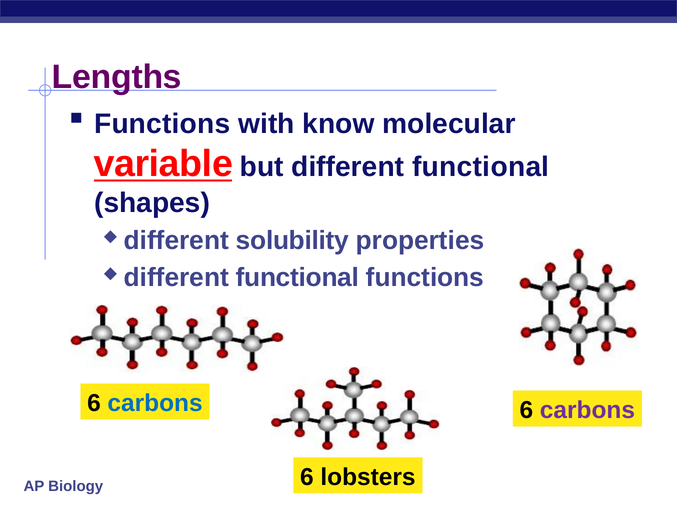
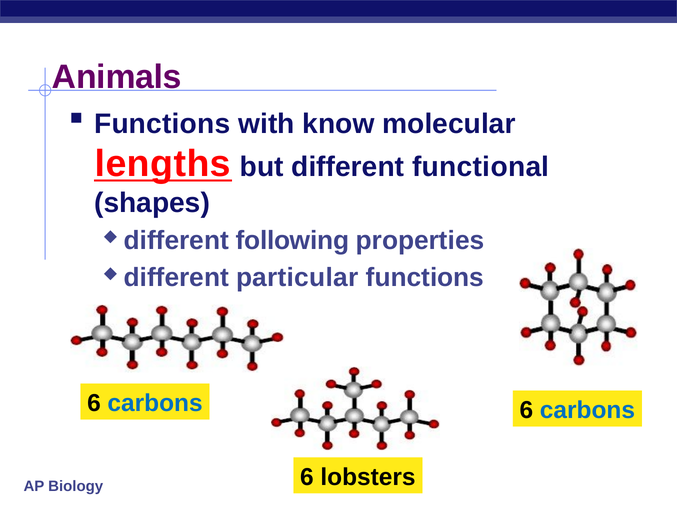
Lengths: Lengths -> Animals (117, 77)
variable: variable -> lengths (163, 164)
solubility: solubility -> following (292, 241)
functional: functional -> particular (297, 278)
carbons colour: purple -> blue (587, 410)
